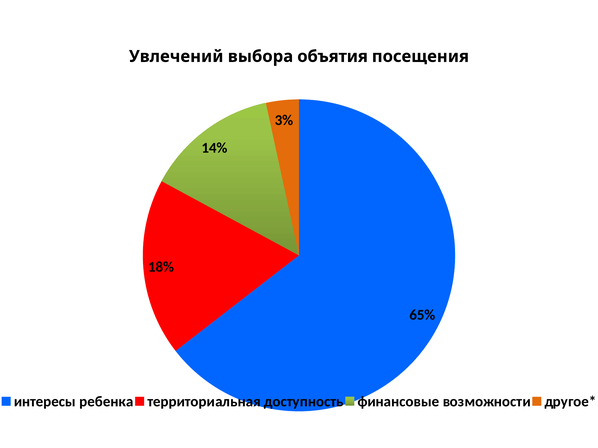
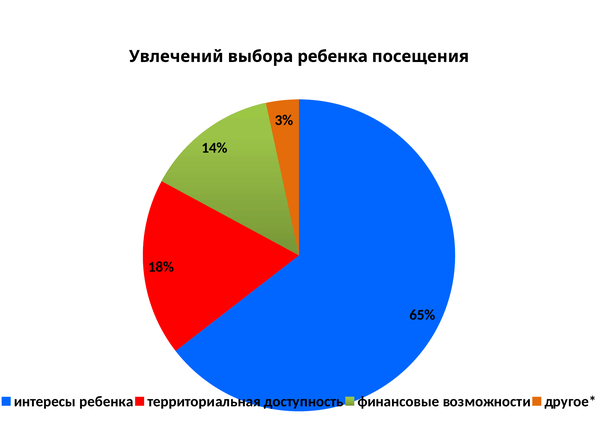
выбора объятия: объятия -> ребенка (333, 57)
